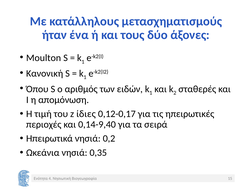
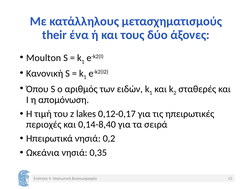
ήταν: ήταν -> their (54, 35)
ίδιες: ίδιες -> lakes (86, 114)
0,14-9,40: 0,14-9,40 -> 0,14-8,40 (97, 124)
